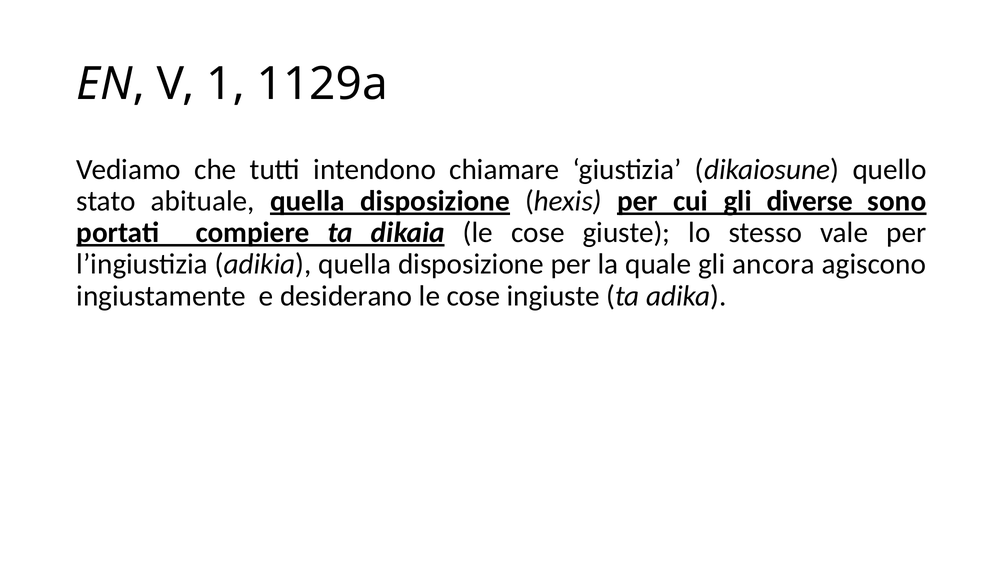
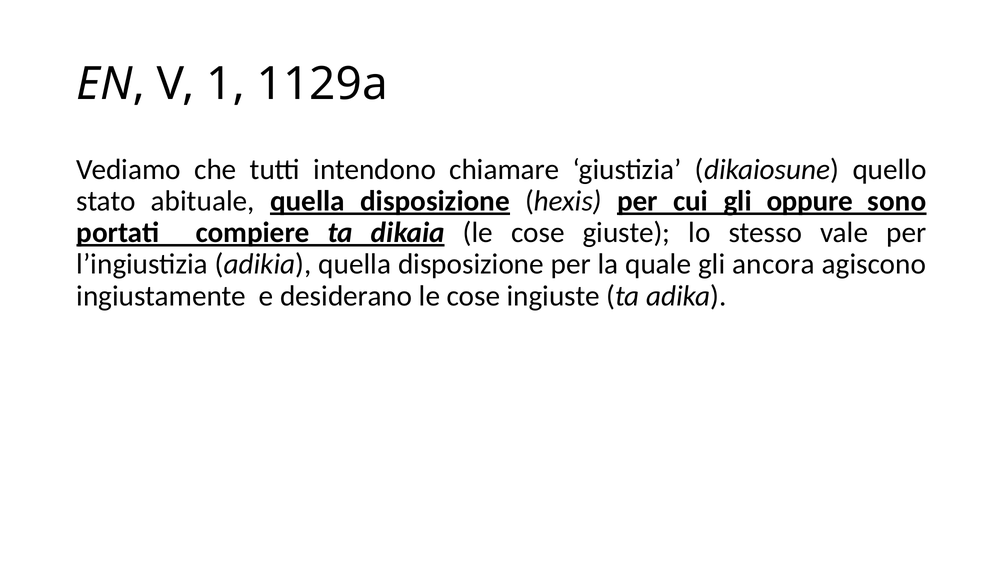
diverse: diverse -> oppure (810, 201)
